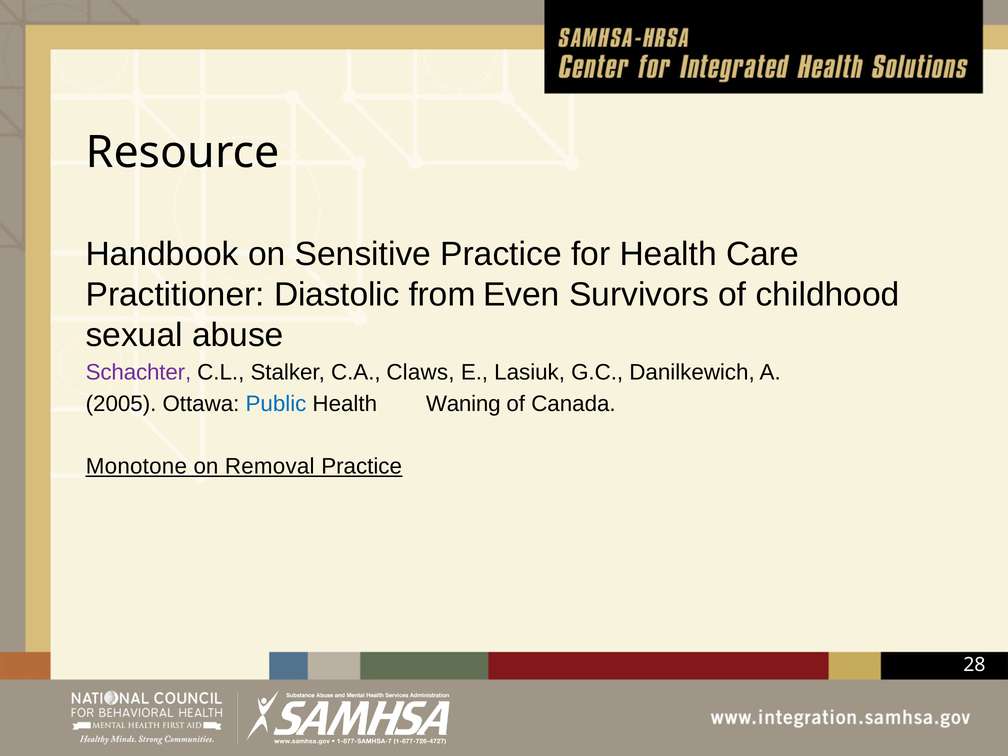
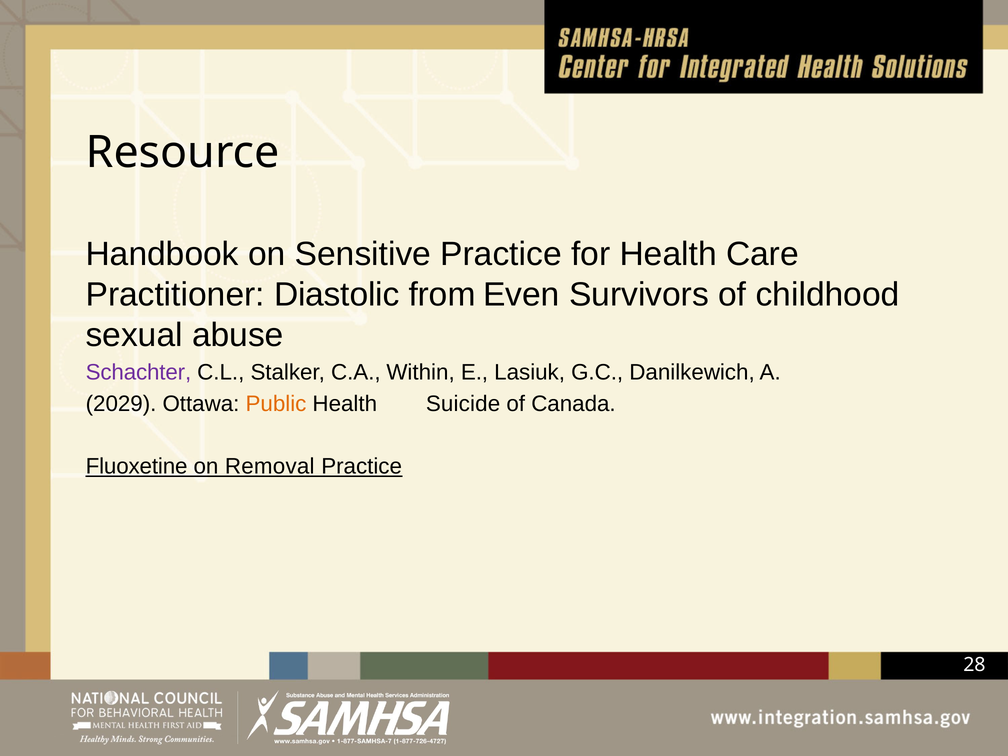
Claws: Claws -> Within (421, 372)
2005: 2005 -> 2029 (121, 404)
Public colour: blue -> orange (276, 404)
Waning: Waning -> Suicide (463, 404)
Monotone: Monotone -> Fluoxetine (137, 466)
